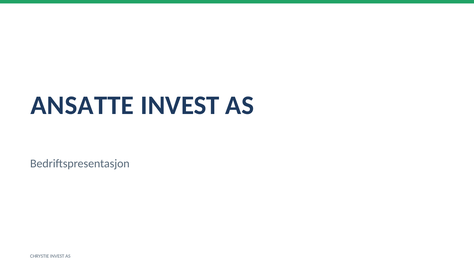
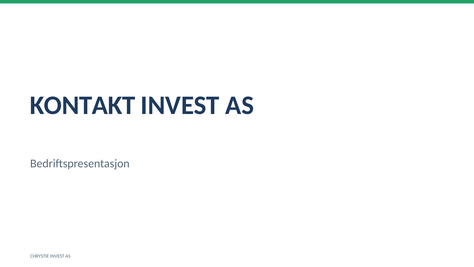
ANSATTE: ANSATTE -> KONTAKT (83, 105)
